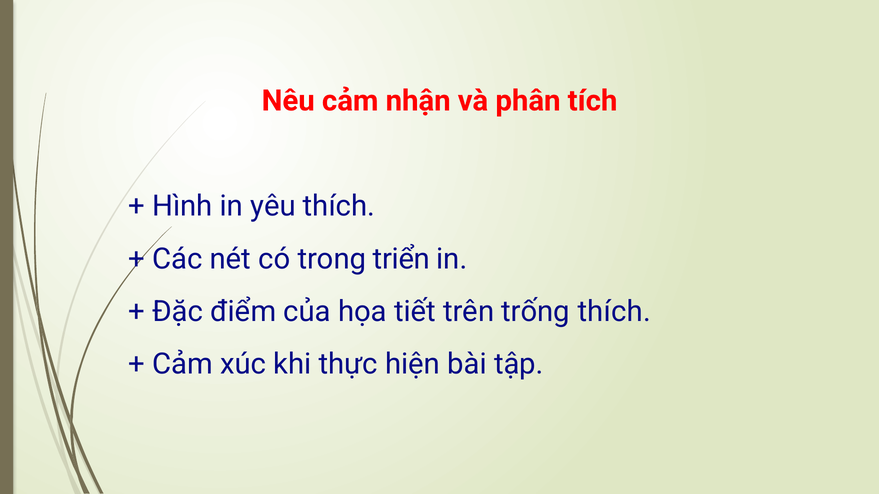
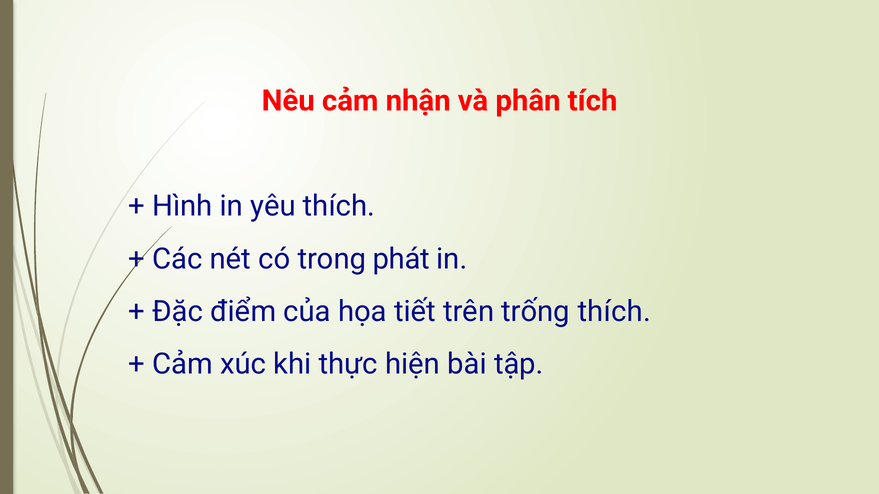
triển: triển -> phát (401, 259)
